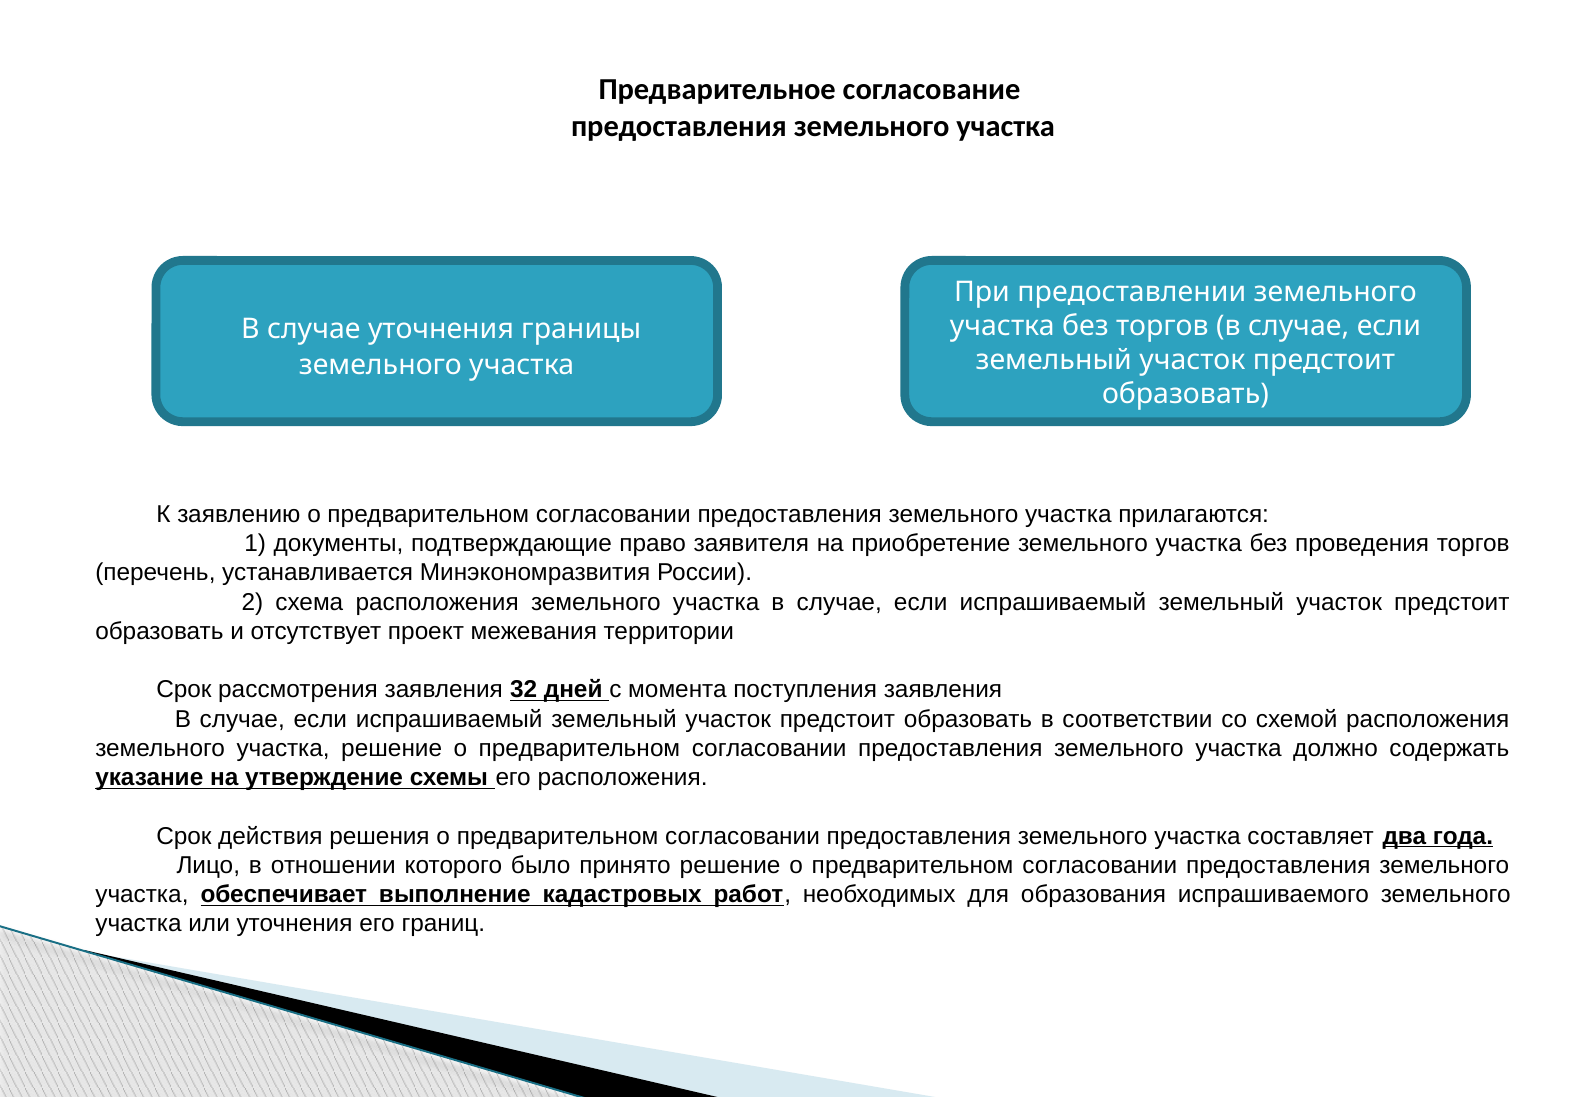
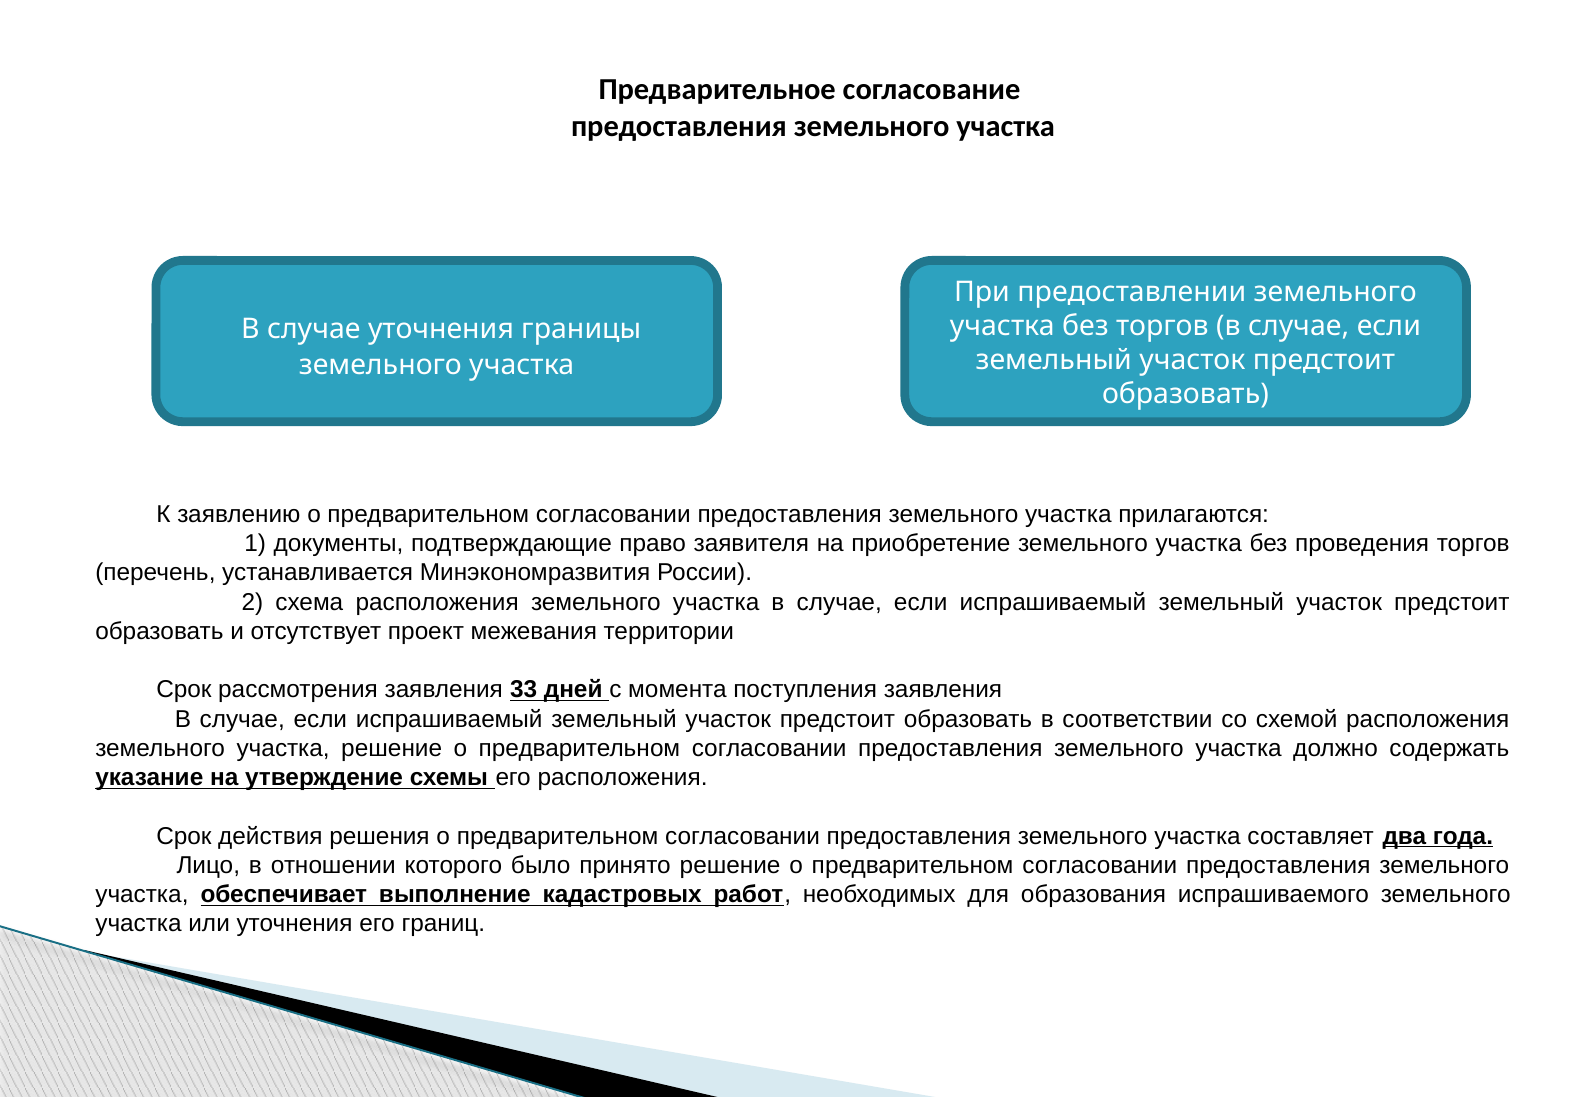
32: 32 -> 33 (524, 690)
